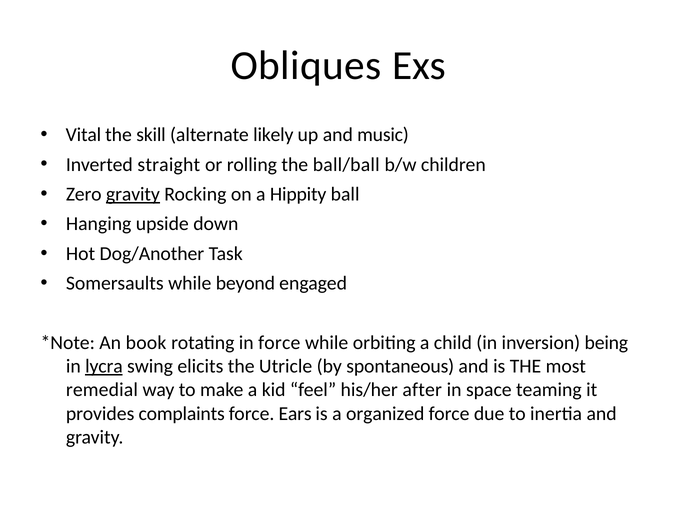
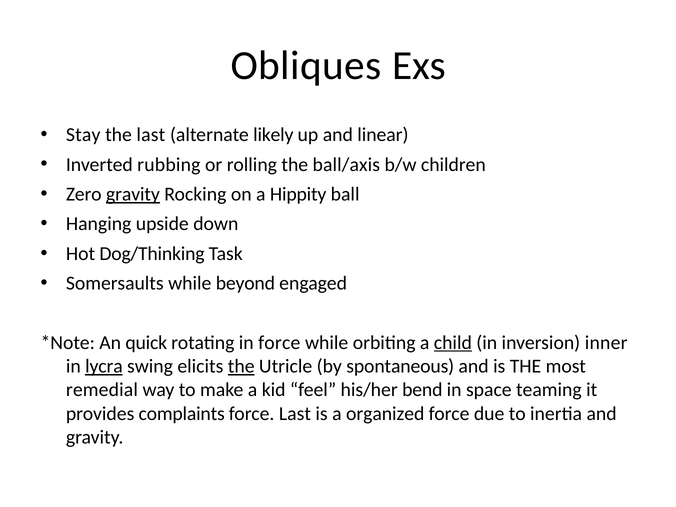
Vital: Vital -> Stay (83, 135)
the skill: skill -> last (151, 135)
music: music -> linear (383, 135)
straight: straight -> rubbing (169, 165)
ball/ball: ball/ball -> ball/axis (346, 165)
Dog/Another: Dog/Another -> Dog/Thinking (152, 254)
book: book -> quick (146, 343)
child underline: none -> present (453, 343)
being: being -> inner (606, 343)
the underline: none -> present (241, 366)
after: after -> bend (422, 390)
force Ears: Ears -> Last (295, 414)
